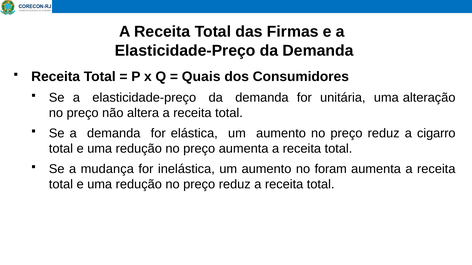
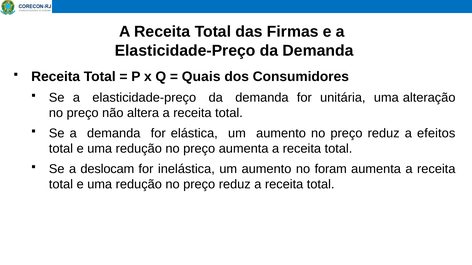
cigarro: cigarro -> efeitos (436, 134)
mudança: mudança -> deslocam (107, 169)
